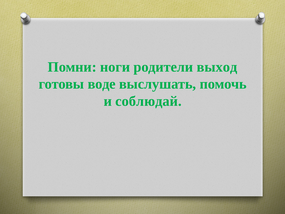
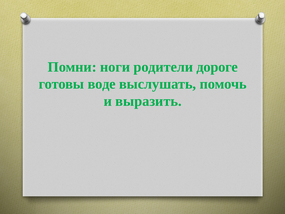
выход: выход -> дороге (217, 67)
соблюдай: соблюдай -> выразить (148, 101)
